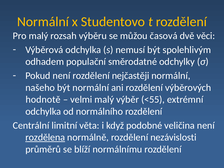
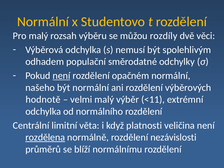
časová: časová -> rozdíly (164, 36)
není underline: none -> present (61, 76)
nejčastěji: nejčastěji -> opačném (131, 76)
<55: <55 -> <11 (153, 100)
podobné: podobné -> platnosti (144, 125)
